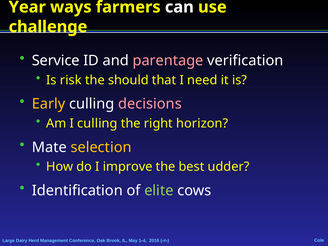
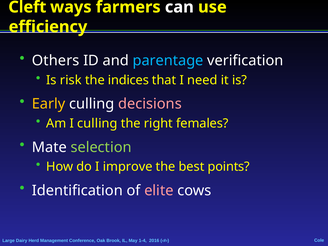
Year: Year -> Cleft (27, 7)
challenge: challenge -> efficiency (48, 27)
Service: Service -> Others (56, 61)
parentage colour: pink -> light blue (168, 61)
should: should -> indices (128, 80)
horizon: horizon -> females (202, 123)
selection colour: yellow -> light green (101, 147)
udder: udder -> points (229, 167)
elite colour: light green -> pink (159, 191)
